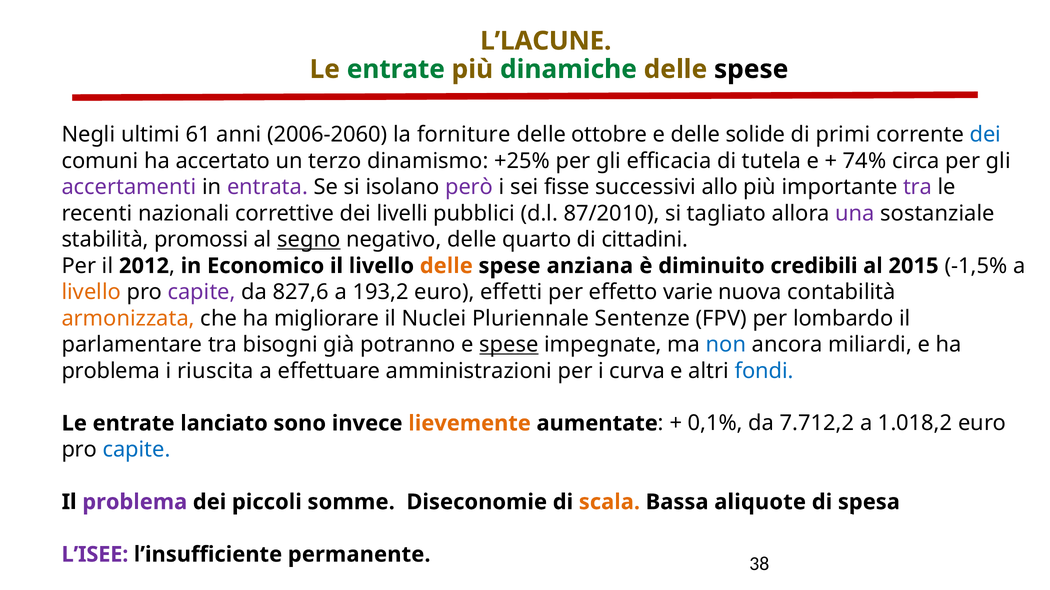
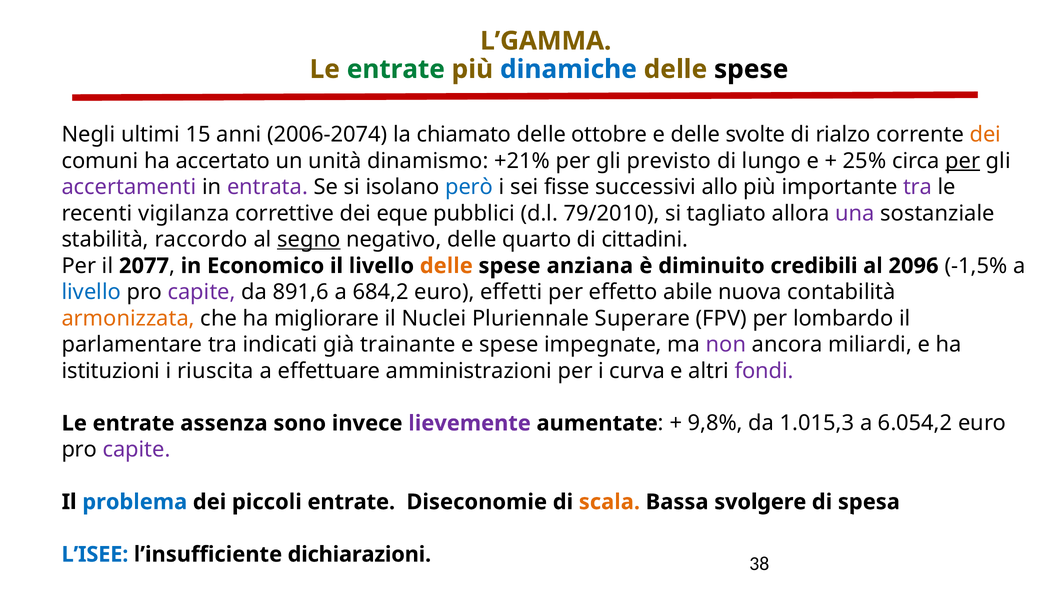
L’LACUNE: L’LACUNE -> L’GAMMA (546, 41)
dinamiche colour: green -> blue (568, 69)
61: 61 -> 15 (198, 135)
2006-2060: 2006-2060 -> 2006-2074 (327, 135)
forniture: forniture -> chiamato (464, 135)
solide: solide -> svolte (755, 135)
primi: primi -> rialzo (843, 135)
dei colour: blue -> orange (985, 135)
terzo: terzo -> unità (335, 161)
+25%: +25% -> +21% (522, 161)
efficacia: efficacia -> previsto (669, 161)
tutela: tutela -> lungo (772, 161)
74%: 74% -> 25% (865, 161)
per underline: none -> present (963, 161)
però colour: purple -> blue (469, 187)
nazionali: nazionali -> vigilanza (184, 214)
livelli: livelli -> eque (402, 214)
87/2010: 87/2010 -> 79/2010 (612, 214)
promossi: promossi -> raccordo (201, 240)
2012: 2012 -> 2077 (144, 266)
2015: 2015 -> 2096 (914, 266)
livello colour: orange -> blue (91, 292)
827,6: 827,6 -> 891,6 (301, 292)
193,2: 193,2 -> 684,2 (381, 292)
varie: varie -> abile (688, 292)
Sentenze: Sentenze -> Superare (642, 319)
bisogni: bisogni -> indicati (280, 345)
potranno: potranno -> trainante (408, 345)
spese underline: present -> none (509, 345)
non colour: blue -> purple (726, 345)
problema: problema -> istituzioni (111, 371)
fondi colour: blue -> purple (764, 371)
lanciato: lanciato -> assenza (224, 424)
lievemente colour: orange -> purple (470, 424)
0,1%: 0,1% -> 9,8% (715, 424)
7.712,2: 7.712,2 -> 1.015,3 (817, 424)
1.018,2: 1.018,2 -> 6.054,2 (915, 424)
capite colour: blue -> purple (137, 450)
problema colour: purple -> blue (135, 503)
piccoli somme: somme -> entrate (351, 503)
aliquote: aliquote -> svolgere (760, 503)
L’ISEE colour: purple -> blue (95, 555)
permanente: permanente -> dichiarazioni (359, 555)
